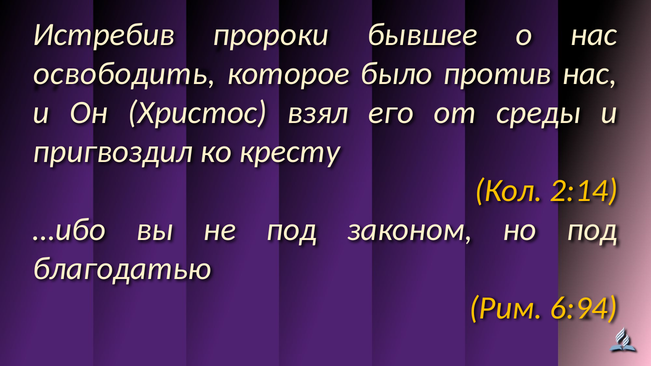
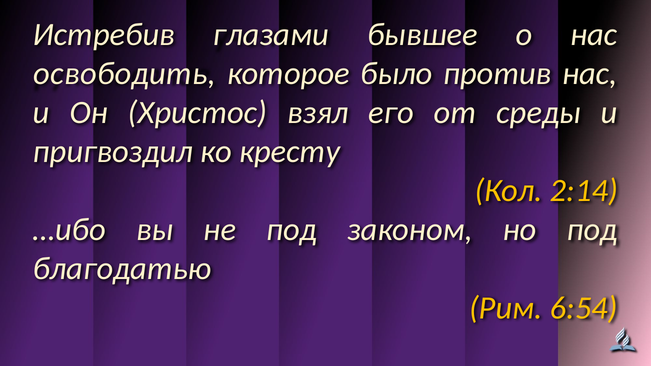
пророки: пророки -> глазами (271, 35)
6:94: 6:94 -> 6:54 (584, 308)
